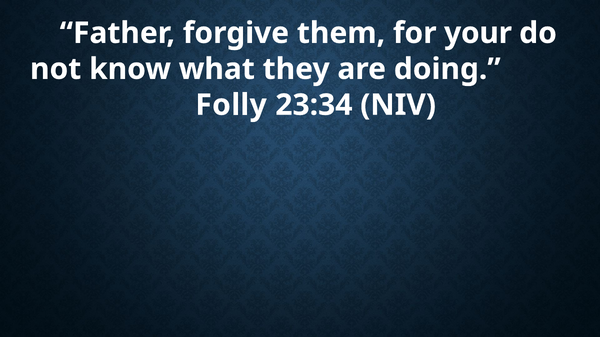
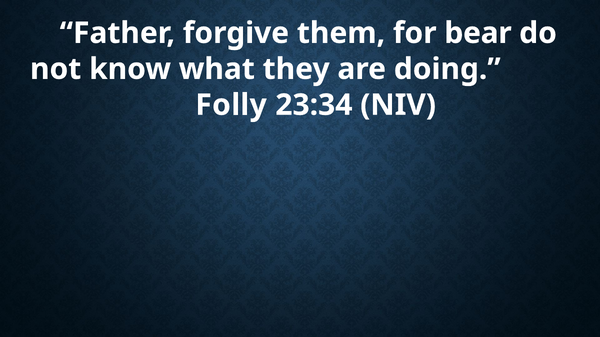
your: your -> bear (478, 33)
